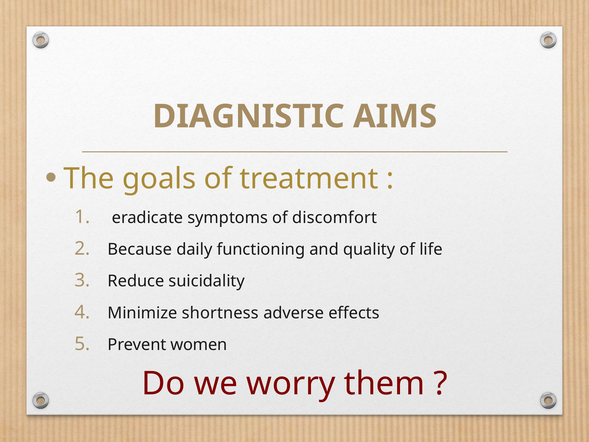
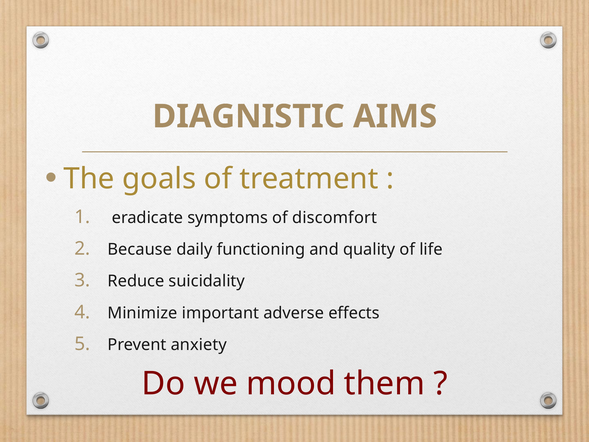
shortness: shortness -> important (220, 313)
women: women -> anxiety (199, 345)
worry: worry -> mood (291, 383)
